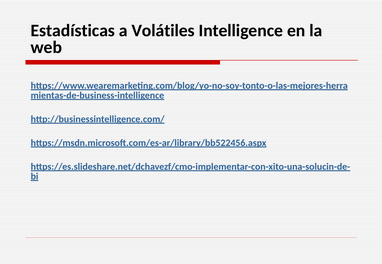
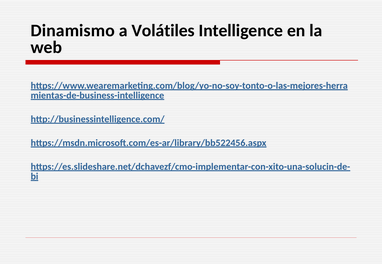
Estadísticas: Estadísticas -> Dinamismo (73, 31)
